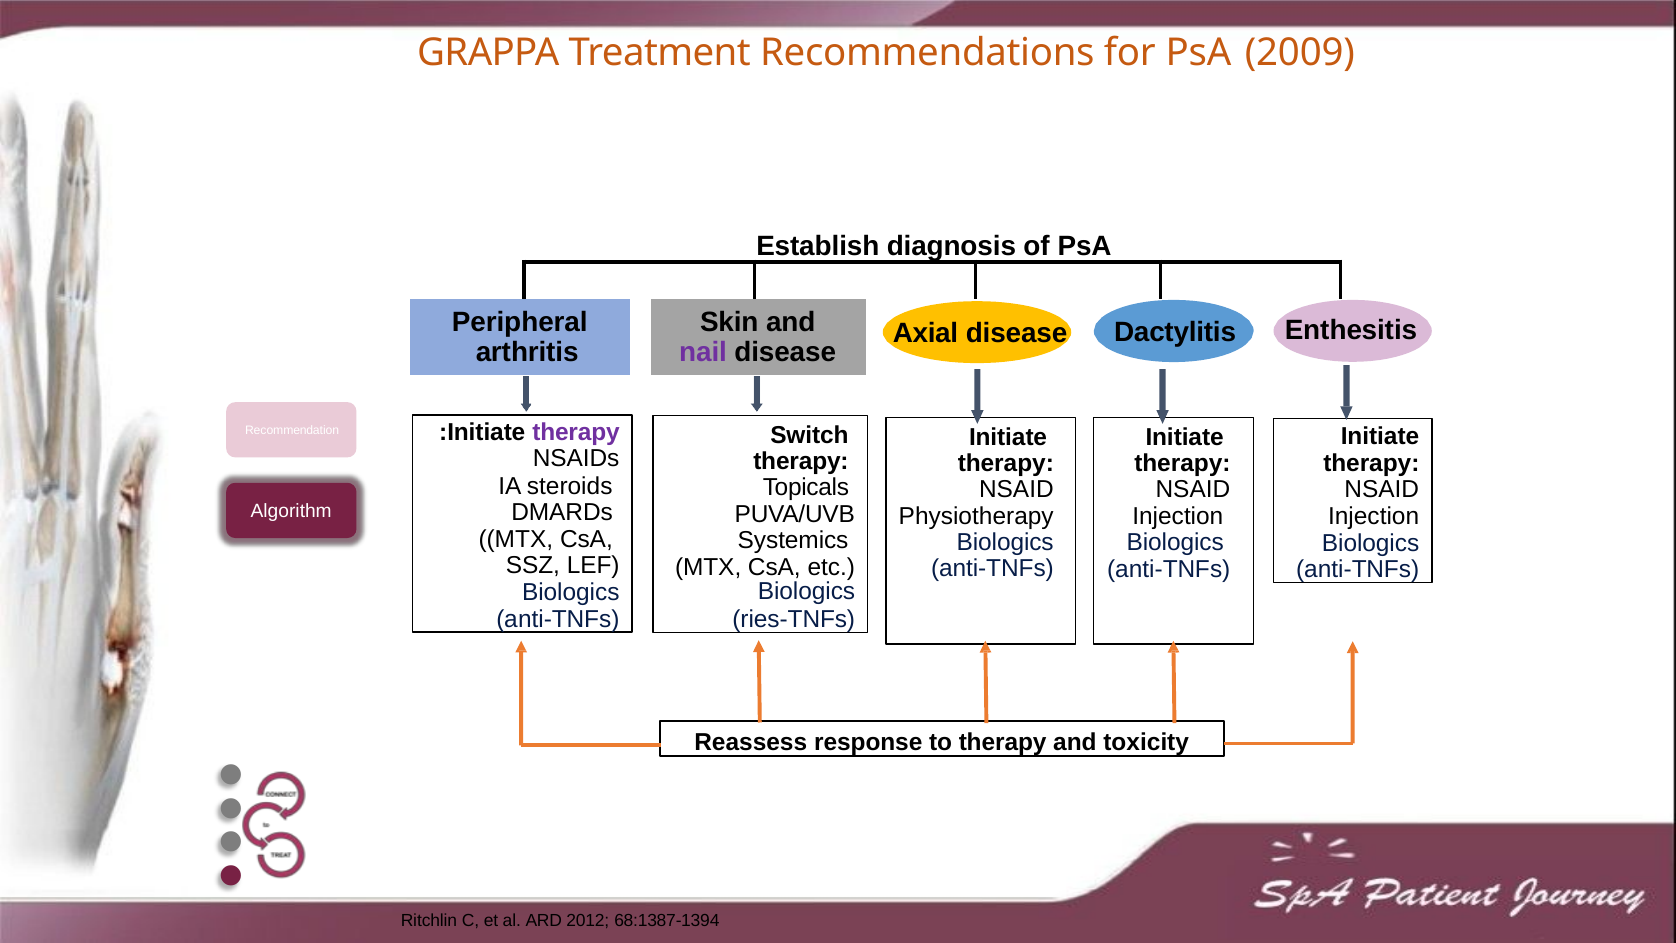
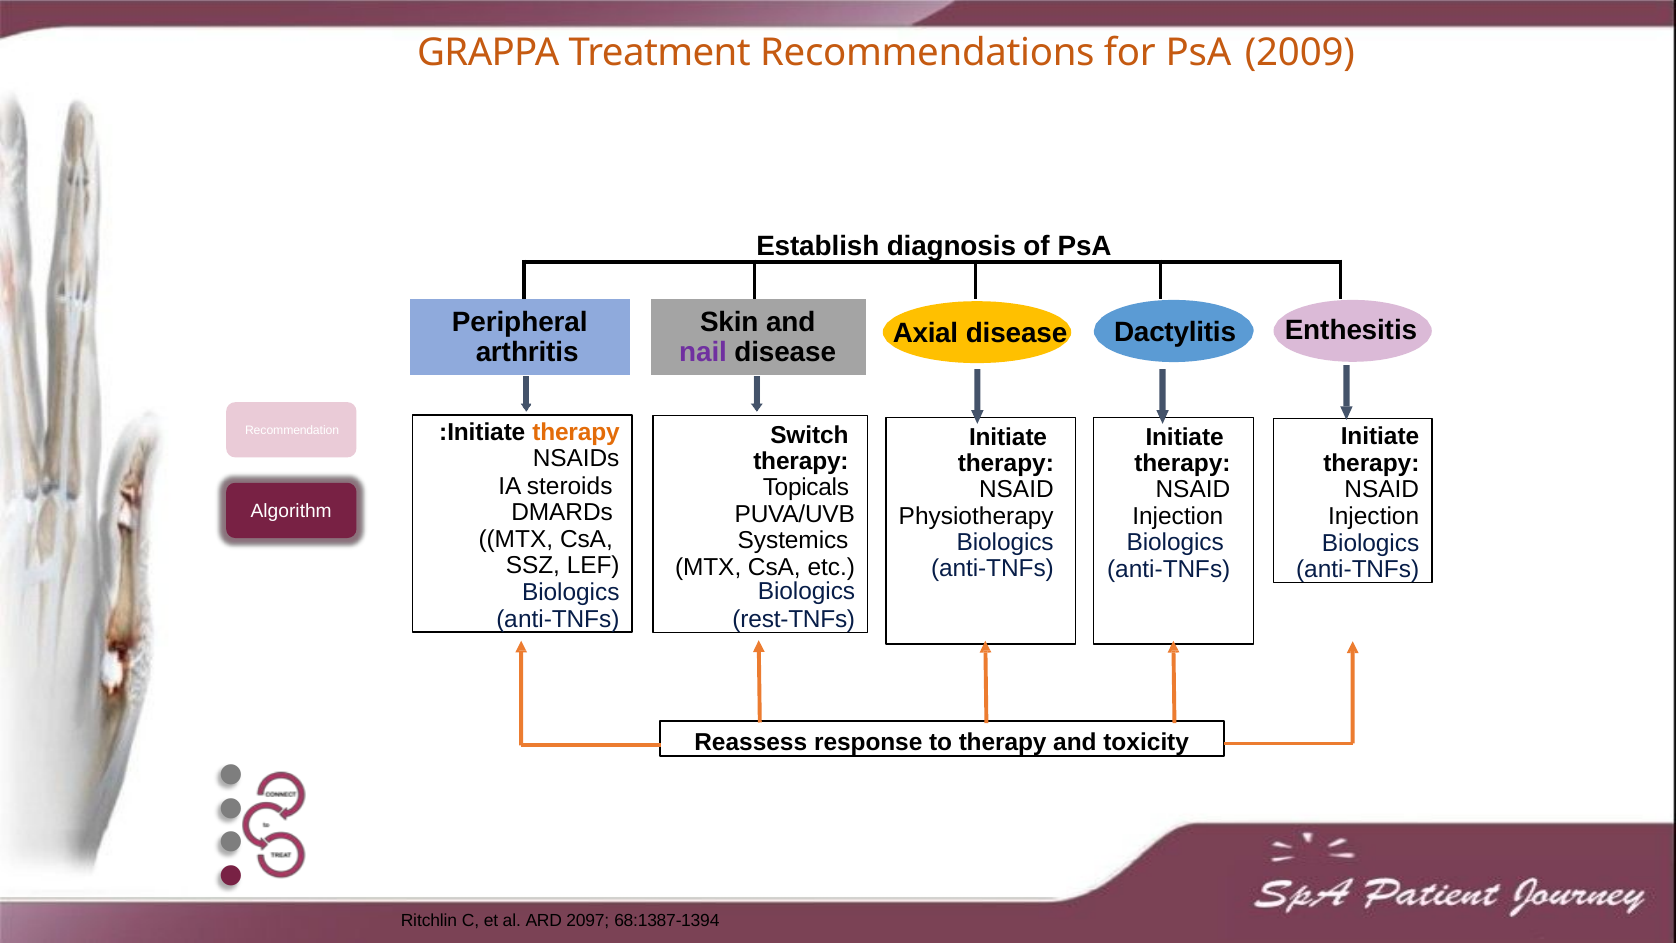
therapy colour: purple -> orange (576, 432)
ries-TNFs: ries-TNFs -> rest-TNFs (794, 619)
2012: 2012 -> 2097 (588, 921)
